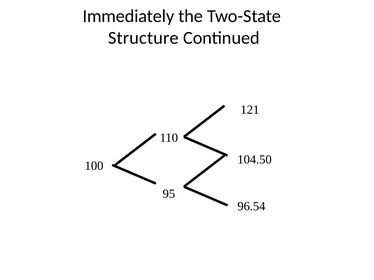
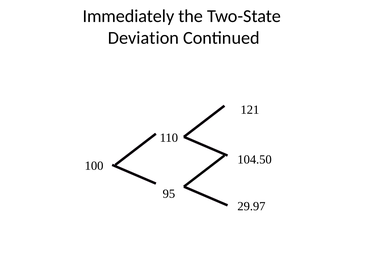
Structure: Structure -> Deviation (143, 38)
96.54: 96.54 -> 29.97 (251, 207)
